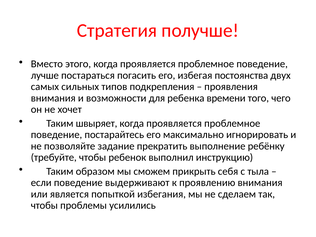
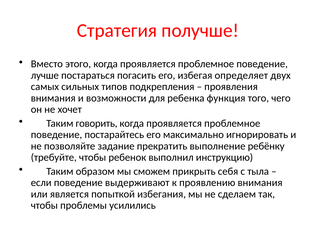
постоянства: постоянства -> определяет (241, 75)
времени: времени -> функция (226, 98)
швыряет: швыряет -> говорить (97, 123)
